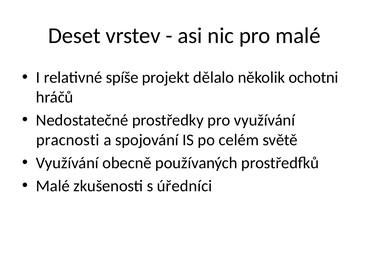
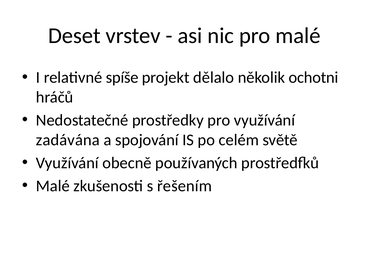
pracnosti: pracnosti -> zadávána (68, 140)
úředníci: úředníci -> řešením (185, 186)
